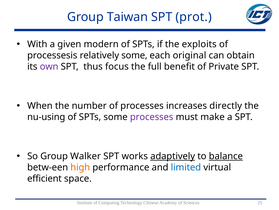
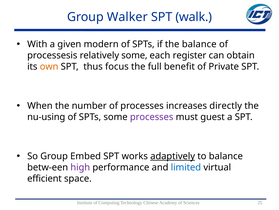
Taiwan: Taiwan -> Walker (127, 17)
prot: prot -> walk (194, 17)
the exploits: exploits -> balance (199, 44)
original: original -> register (190, 55)
own colour: purple -> orange (49, 66)
make: make -> guest (213, 117)
Walker: Walker -> Embed (86, 156)
balance underline: present -> none (226, 156)
high colour: orange -> purple (80, 167)
